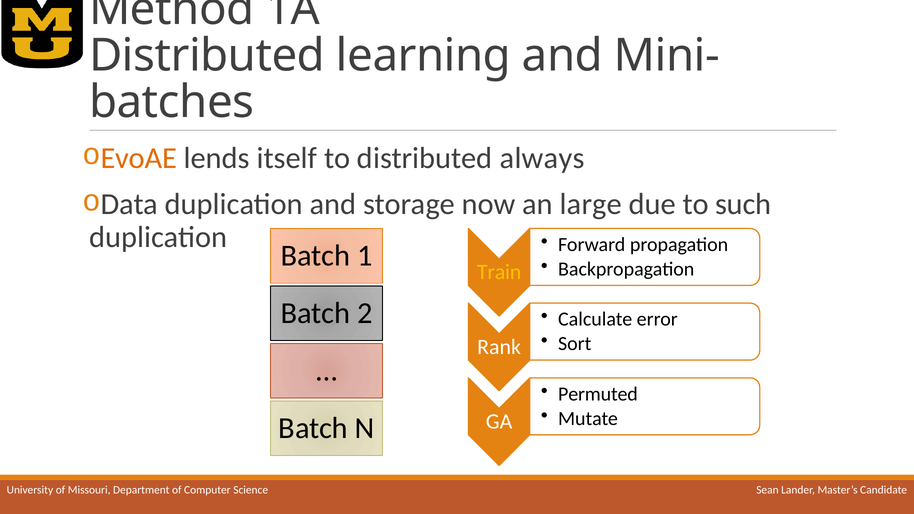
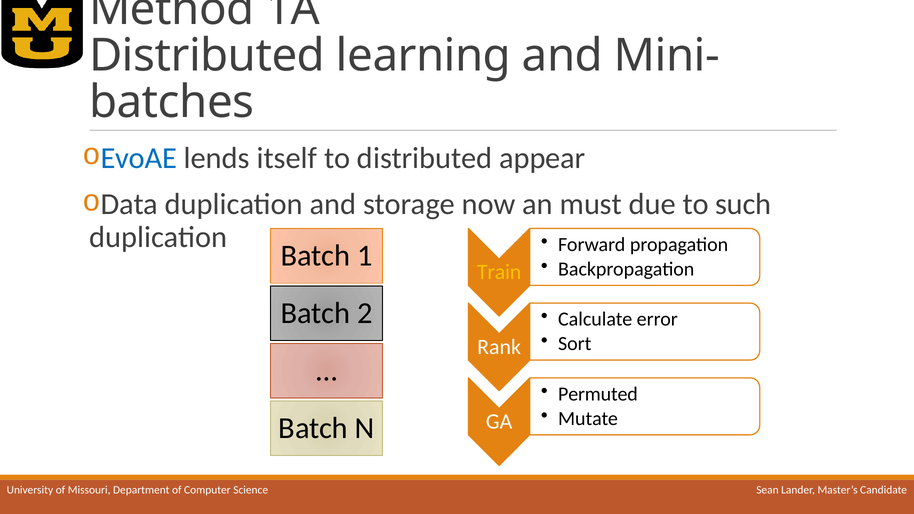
EvoAE colour: orange -> blue (139, 158)
always: always -> appear (542, 158)
large: large -> must (591, 204)
